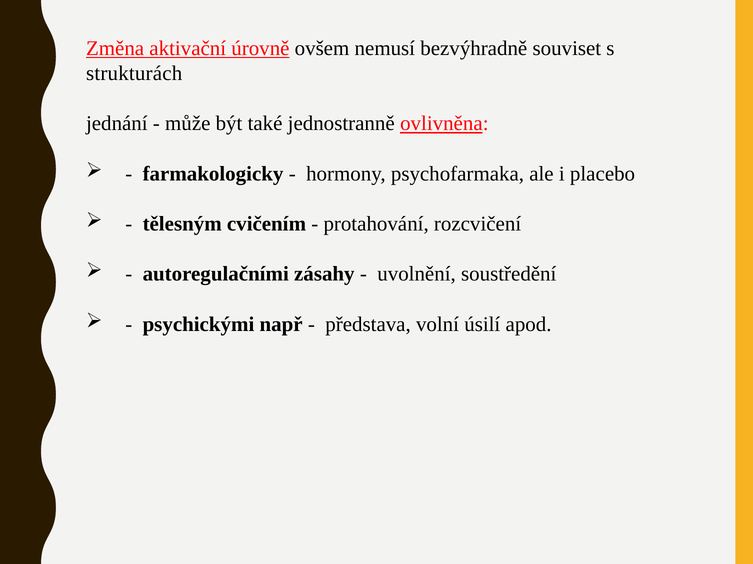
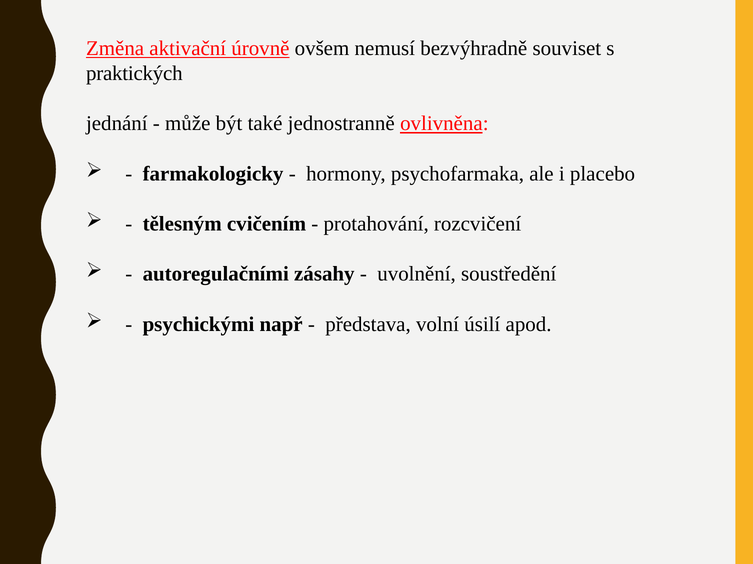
strukturách: strukturách -> praktických (134, 73)
